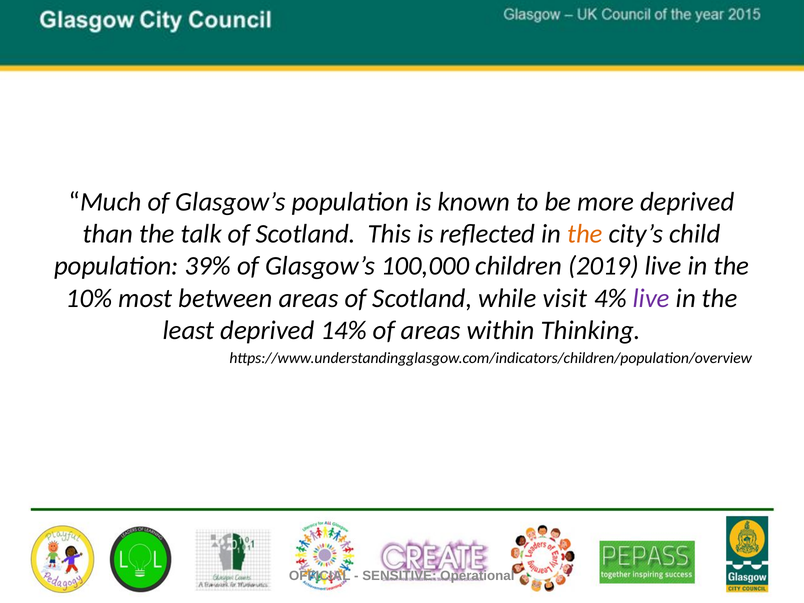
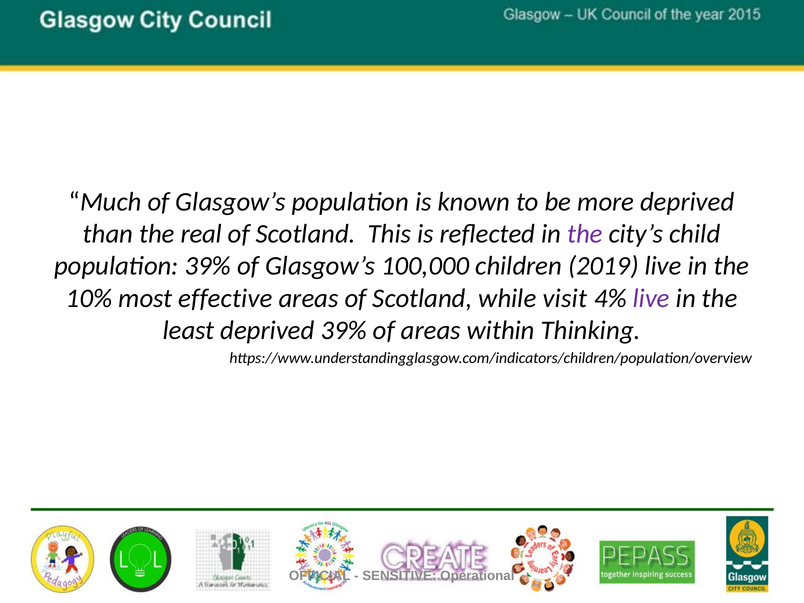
talk: talk -> real (201, 234)
the colour: orange -> purple (585, 234)
between: between -> effective (225, 298)
deprived 14%: 14% -> 39% (344, 330)
